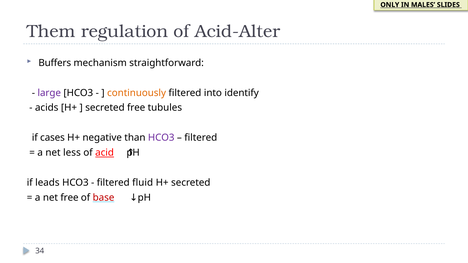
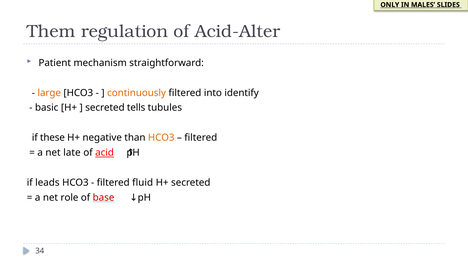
Buffers: Buffers -> Patient (55, 63)
large colour: purple -> orange (49, 93)
acids: acids -> basic (47, 108)
secreted free: free -> tells (136, 108)
cases: cases -> these (52, 138)
HCO3 colour: purple -> orange (161, 138)
less: less -> late (72, 153)
net free: free -> role (69, 198)
